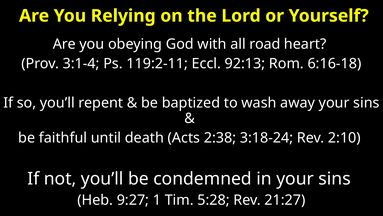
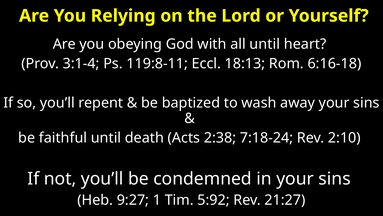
all road: road -> until (265, 44)
119:2-11: 119:2-11 -> 119:8-11 (157, 64)
92:13: 92:13 -> 18:13 (245, 64)
3:18-24: 3:18-24 -> 7:18-24 (267, 138)
5:28: 5:28 -> 5:92 (214, 200)
